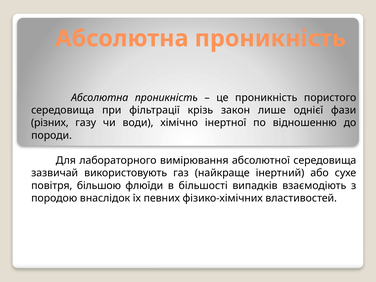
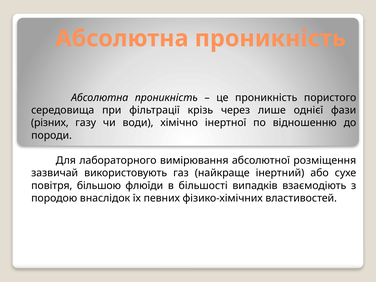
закон: закон -> через (236, 110)
абсолютної середовища: середовища -> розміщення (325, 160)
